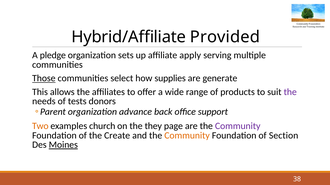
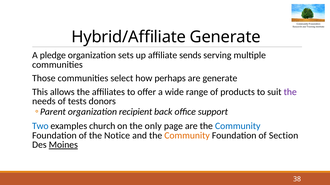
Hybrid/Affiliate Provided: Provided -> Generate (225, 37)
apply: apply -> sends (190, 56)
Those underline: present -> none (44, 79)
supplies: supplies -> perhaps (170, 79)
advance: advance -> recipient (136, 112)
Two colour: orange -> blue (40, 126)
they: they -> only (153, 126)
Community colour: purple -> blue (238, 126)
Create: Create -> Notice (117, 136)
